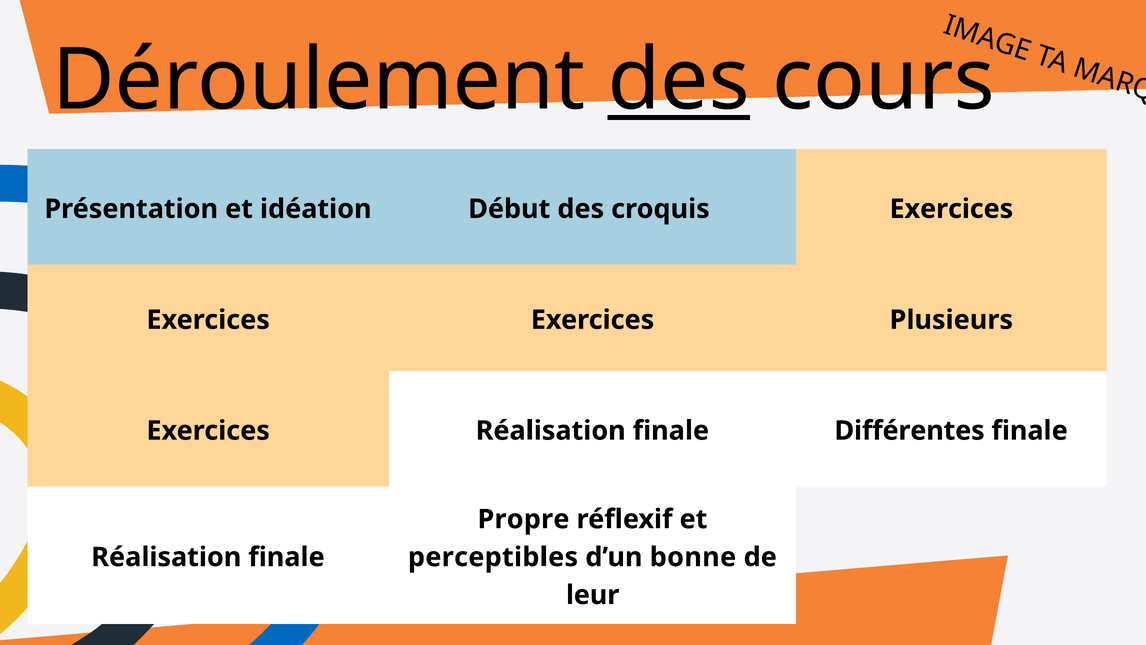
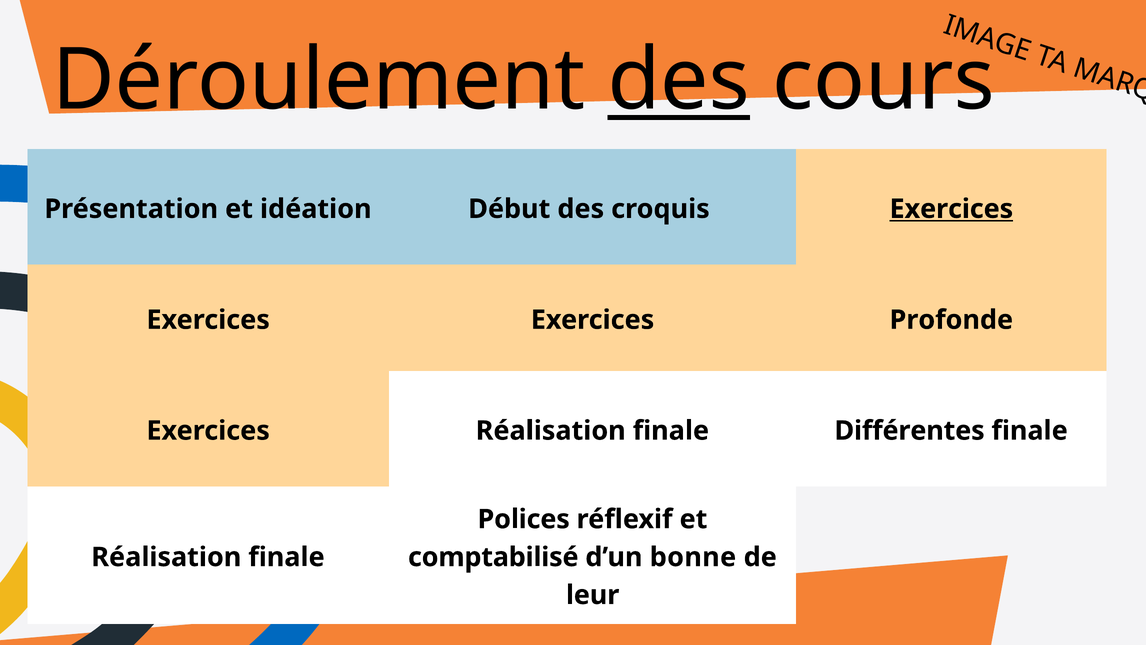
Exercices underline: none -> present (951, 209)
Plusieurs: Plusieurs -> Profonde (951, 320)
Propre: Propre -> Polices (524, 519)
perceptibles: perceptibles -> comptabilisé (493, 557)
